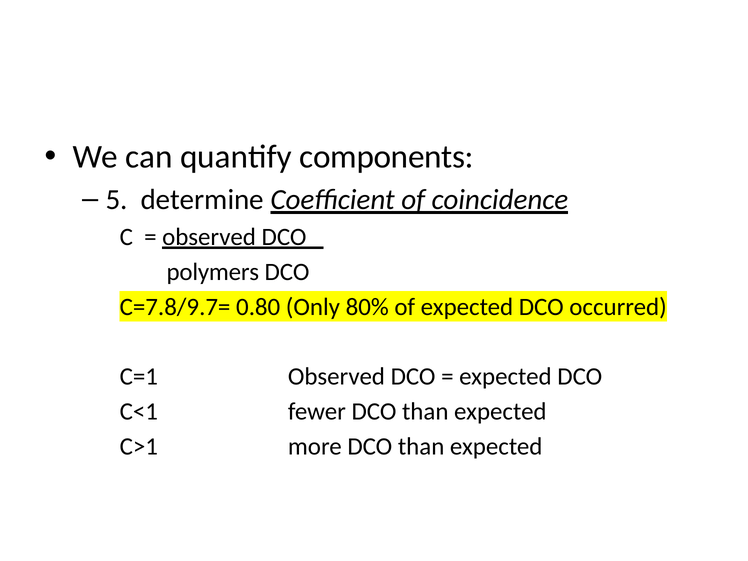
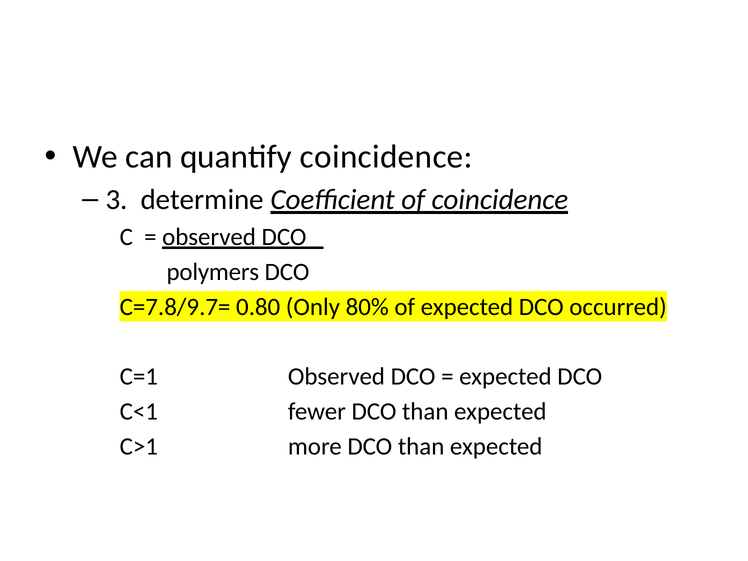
quantify components: components -> coincidence (386, 157)
5: 5 -> 3 (117, 200)
